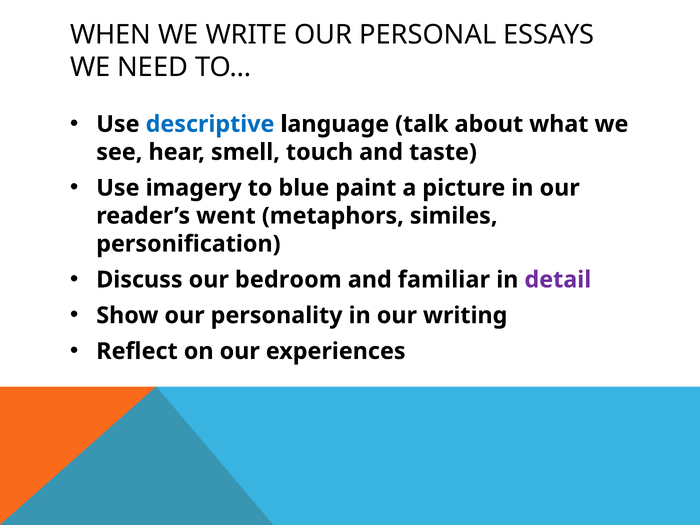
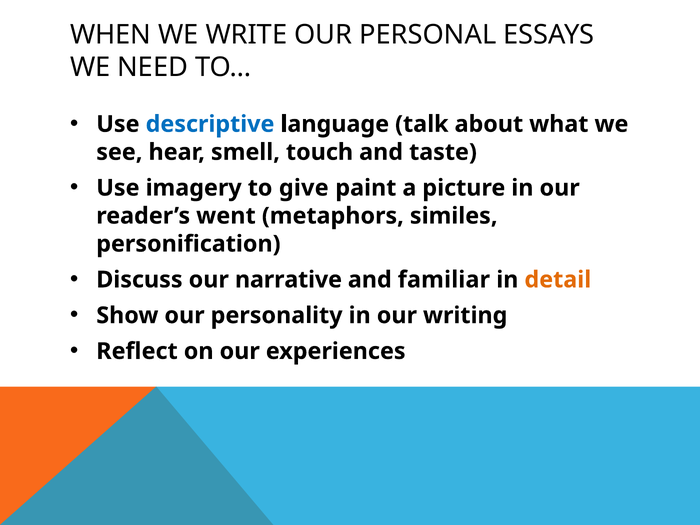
blue: blue -> give (304, 188)
bedroom: bedroom -> narrative (288, 280)
detail colour: purple -> orange (558, 280)
